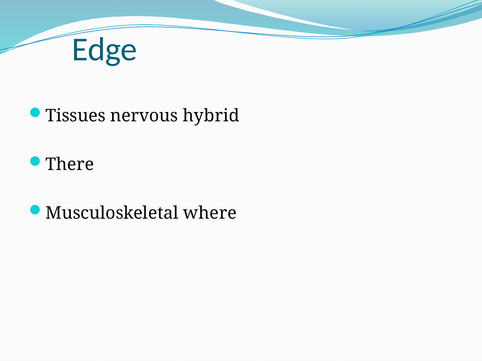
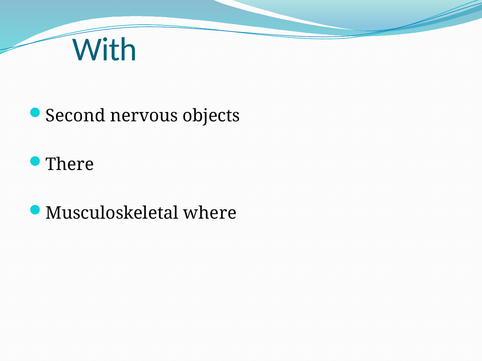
Edge: Edge -> With (105, 50)
Tissues: Tissues -> Second (75, 116)
hybrid: hybrid -> objects (211, 116)
